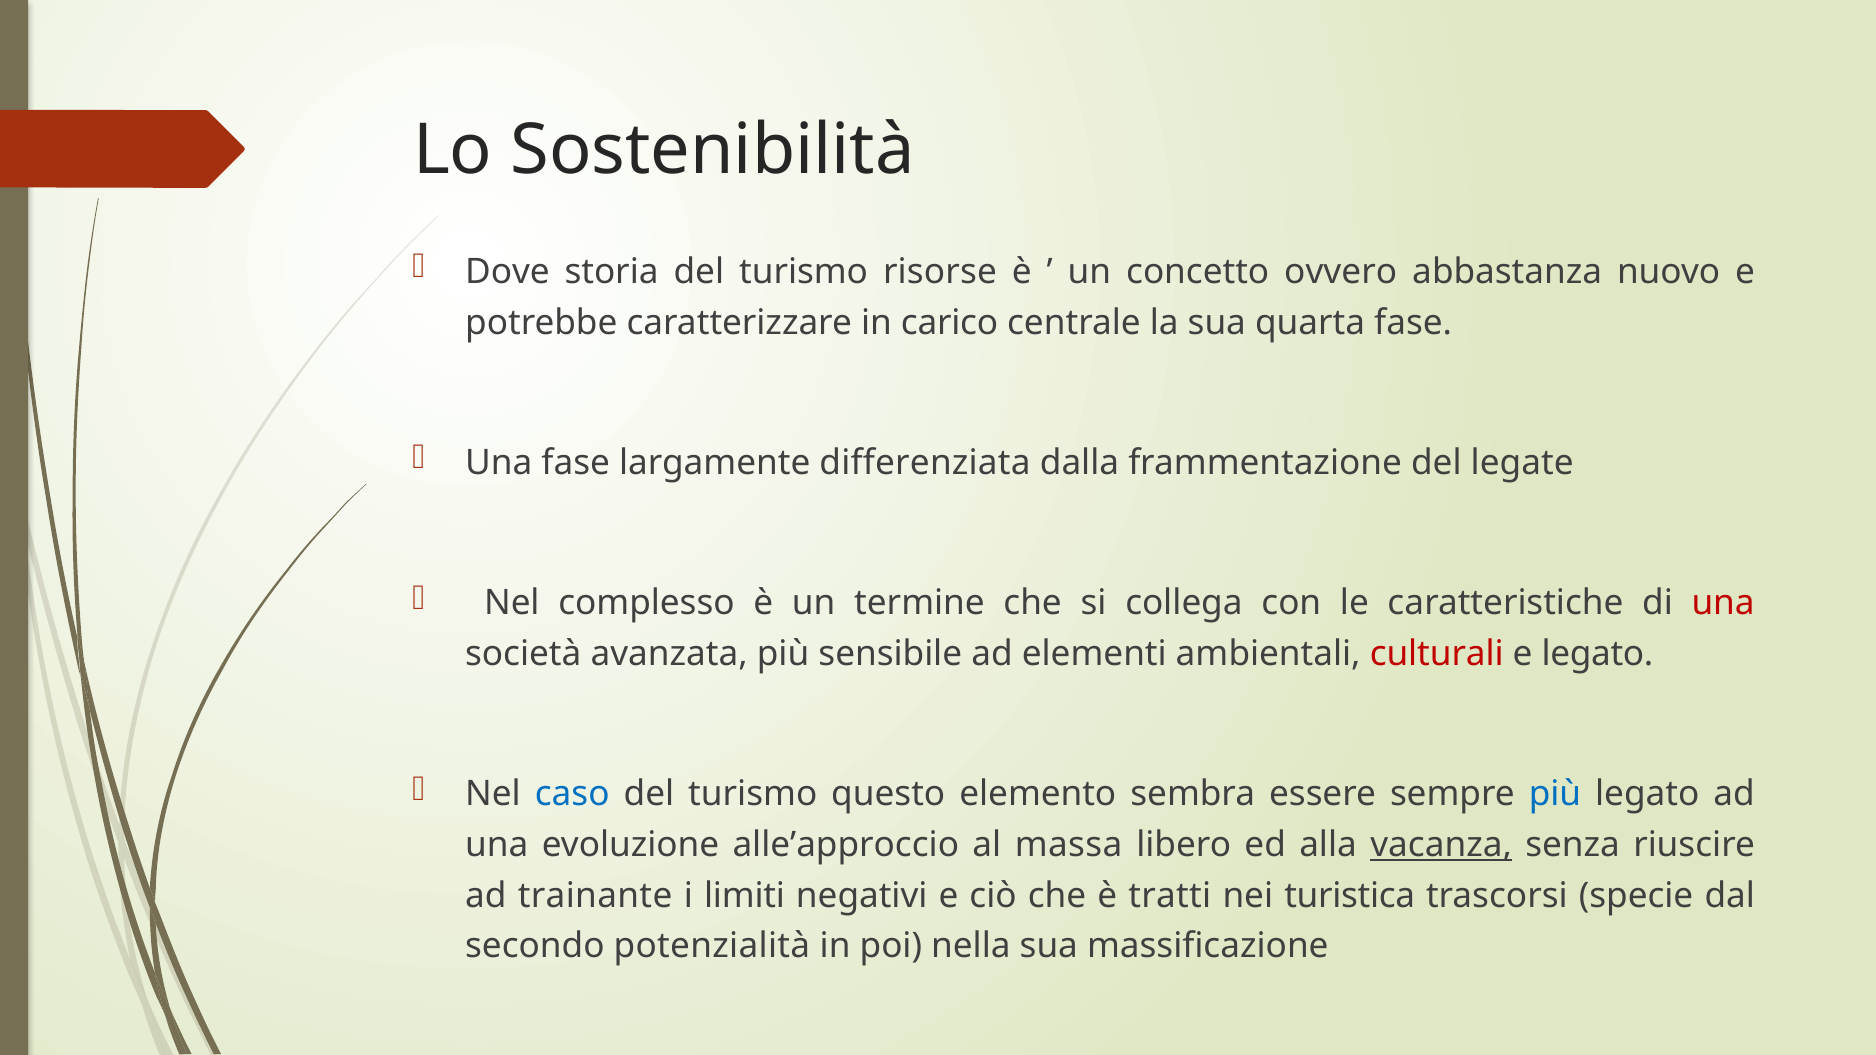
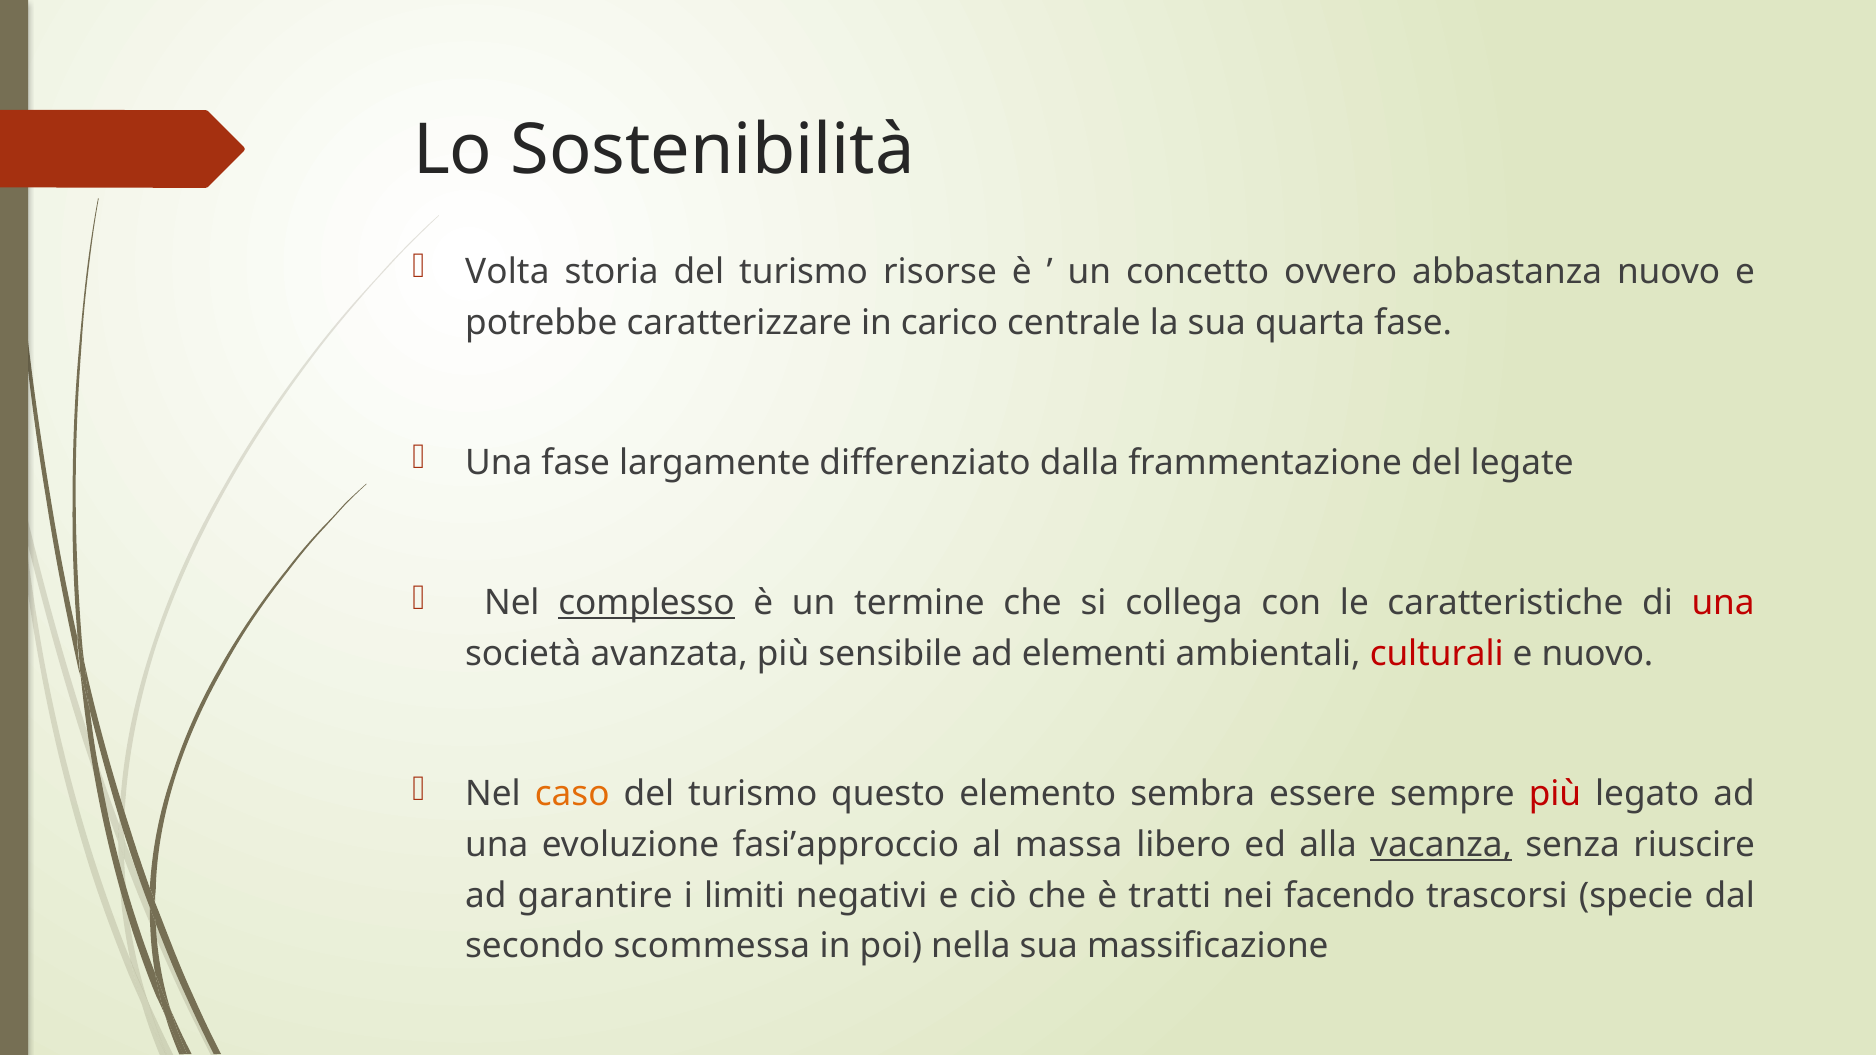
Dove: Dove -> Volta (507, 272)
differenziata: differenziata -> differenziato (925, 463)
complesso underline: none -> present (646, 603)
e legato: legato -> nuovo (1597, 654)
caso colour: blue -> orange (572, 794)
più colour: blue -> red (1555, 794)
alle’approccio: alle’approccio -> fasi’approccio (846, 845)
trainante: trainante -> garantire (595, 896)
turistica: turistica -> facendo (1350, 896)
potenzialità: potenzialità -> scommessa (712, 946)
